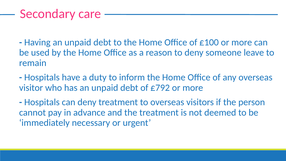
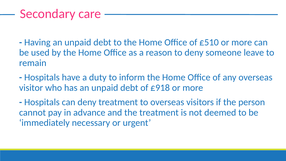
£100: £100 -> £510 (209, 42)
£792: £792 -> £918 (160, 88)
